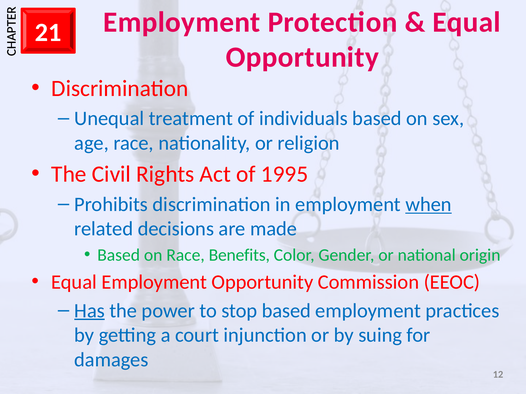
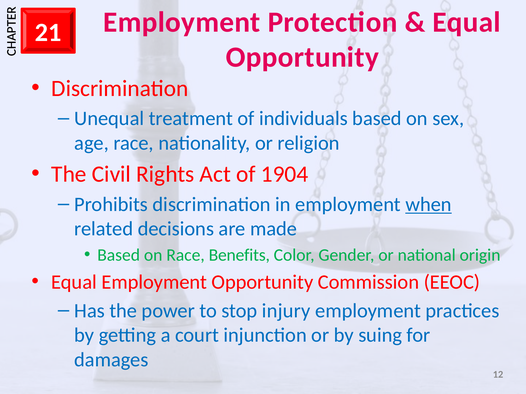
1995: 1995 -> 1904 (285, 174)
Has underline: present -> none (90, 311)
stop based: based -> injury (286, 311)
